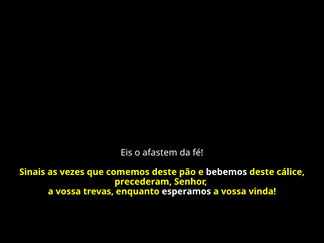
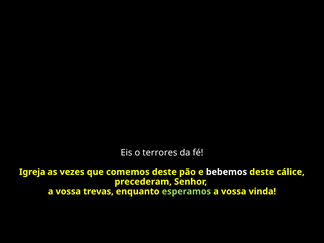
afastem: afastem -> terrores (160, 153)
Sinais: Sinais -> Igreja (32, 172)
esperamos colour: white -> light green (186, 191)
